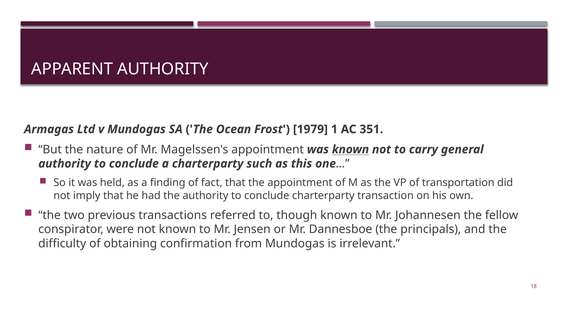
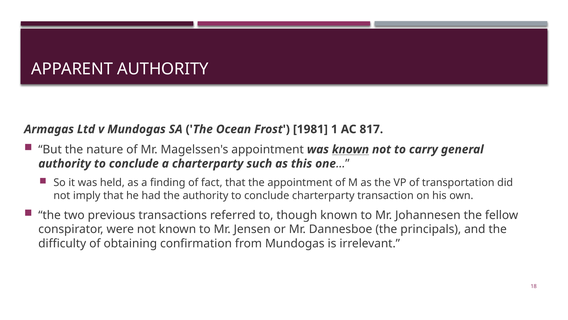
1979: 1979 -> 1981 (310, 129)
351: 351 -> 817 (371, 129)
